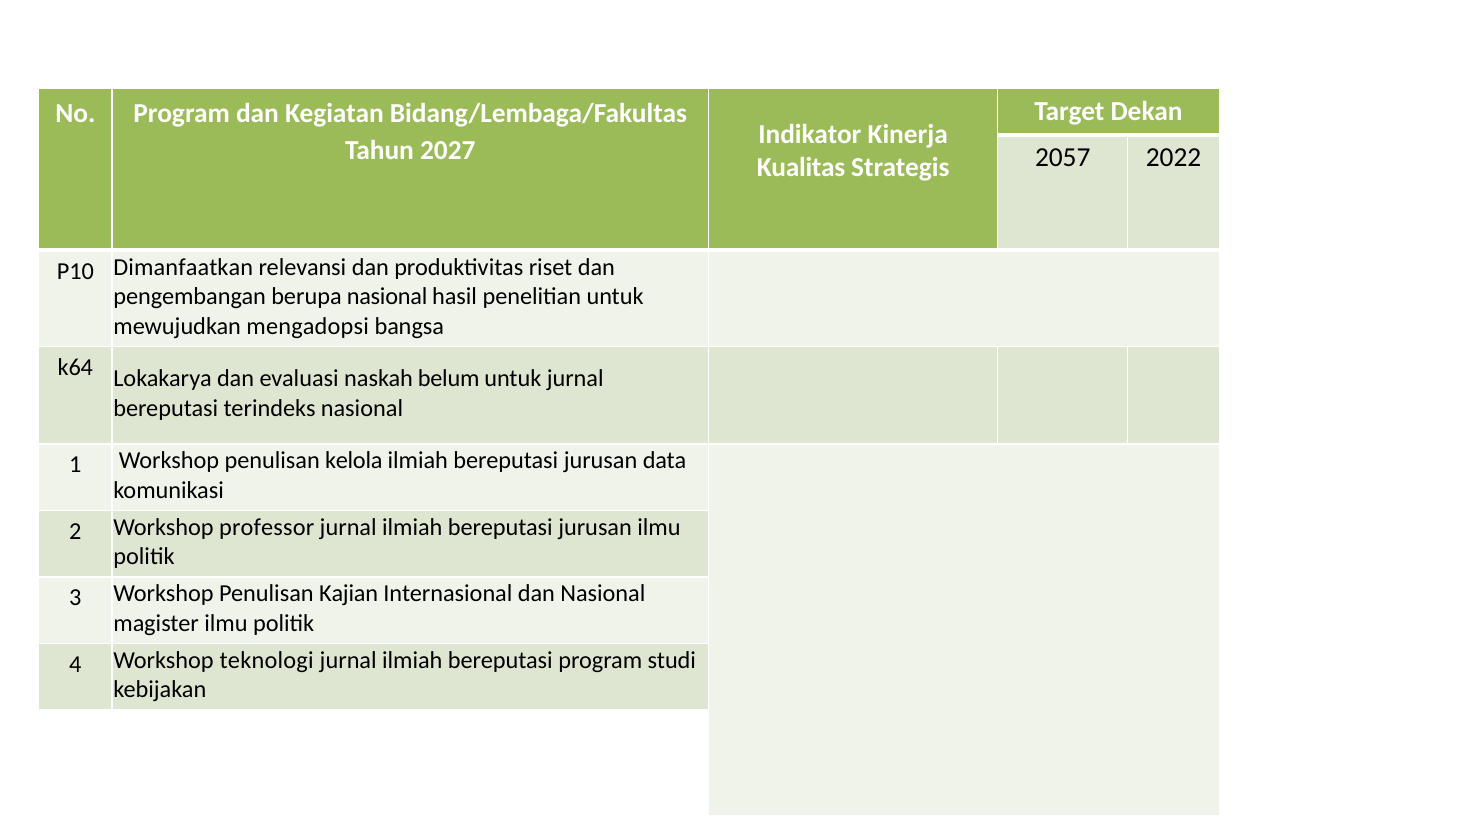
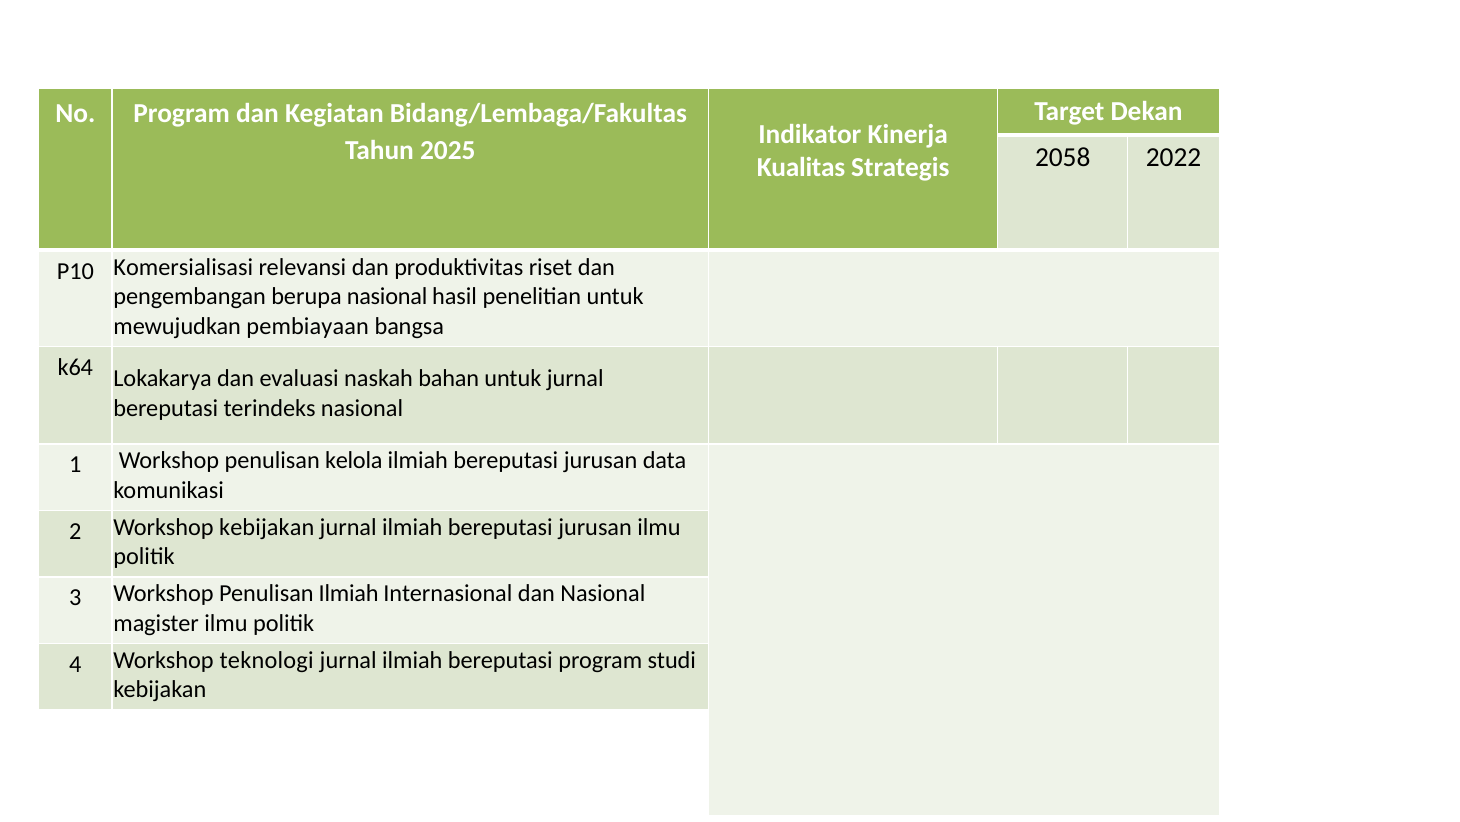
2027: 2027 -> 2025 (448, 150)
2057: 2057 -> 2058 (1063, 158)
Dimanfaatkan: Dimanfaatkan -> Komersialisasi (183, 267)
mengadopsi: mengadopsi -> pembiayaan (308, 326)
belum: belum -> bahan (449, 378)
Workshop professor: professor -> kebijakan (267, 527)
Penulisan Kajian: Kajian -> Ilmiah (349, 593)
